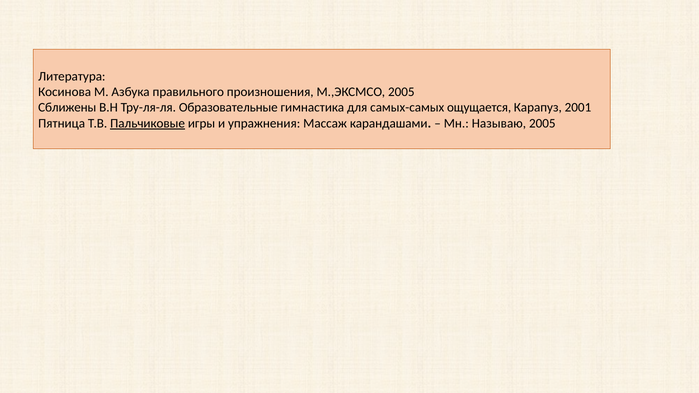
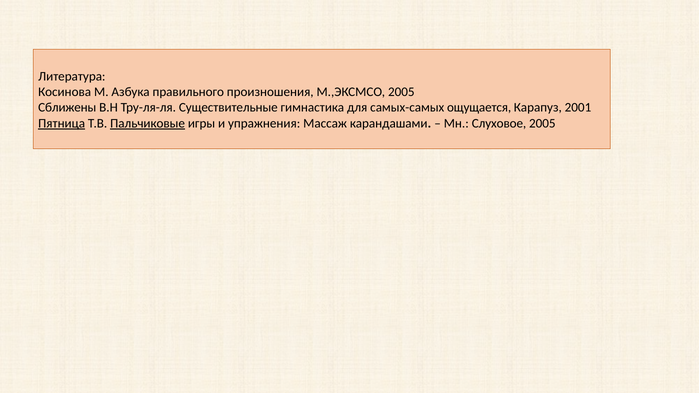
Образовательные: Образовательные -> Существительные (228, 108)
Пятница underline: none -> present (62, 123)
Называю: Называю -> Слуховое (499, 123)
